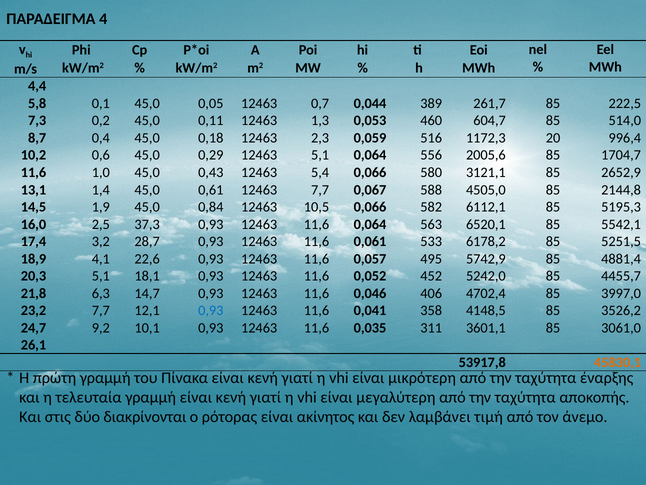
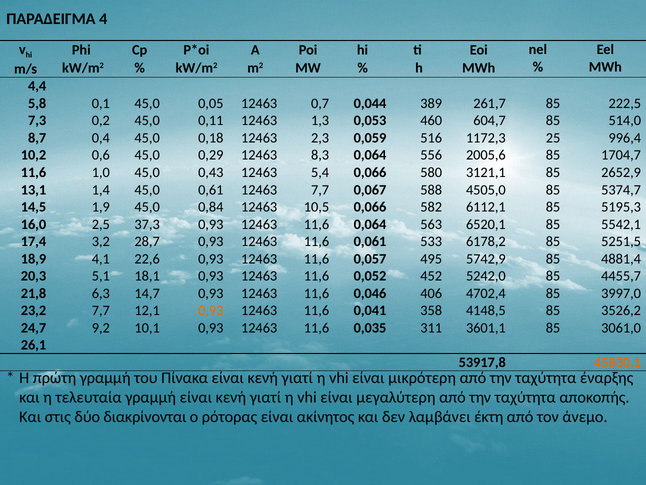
20: 20 -> 25 (553, 138)
12463 5,1: 5,1 -> 8,3 (320, 155)
2144,8: 2144,8 -> 5374,7 (621, 190)
0,93 colour: blue -> orange (211, 310)
τιμή: τιμή -> έκτη (489, 416)
